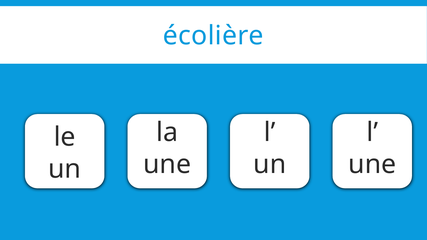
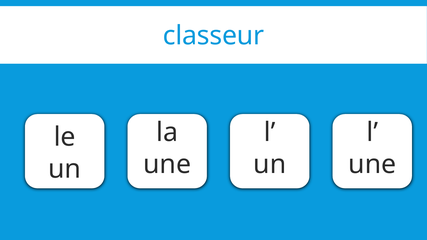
écolière: écolière -> classeur (214, 36)
